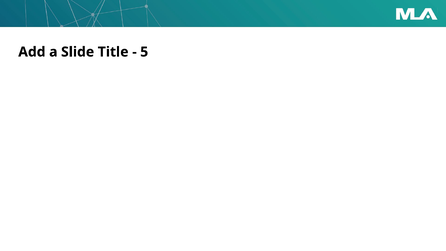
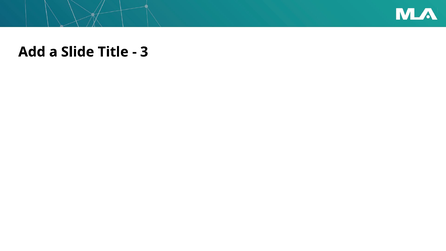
5: 5 -> 3 (144, 52)
